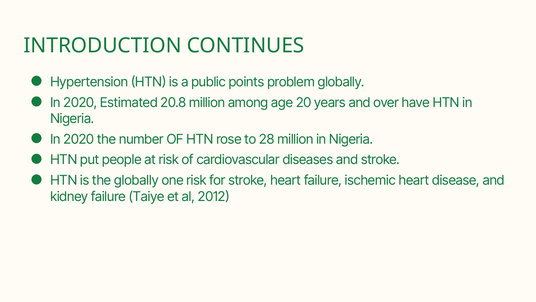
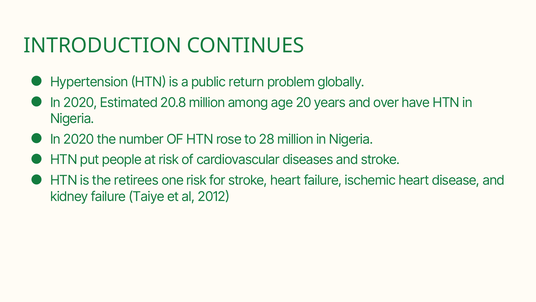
points: points -> return (246, 82)
the globally: globally -> retirees (136, 180)
